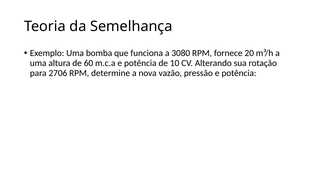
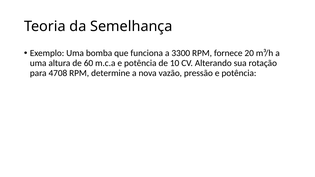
3080: 3080 -> 3300 (181, 53)
2706: 2706 -> 4708 (58, 73)
